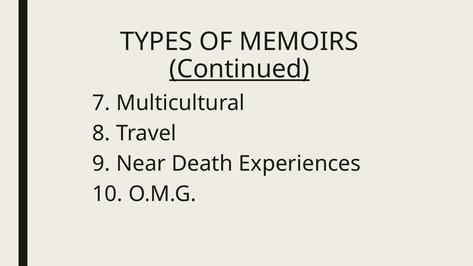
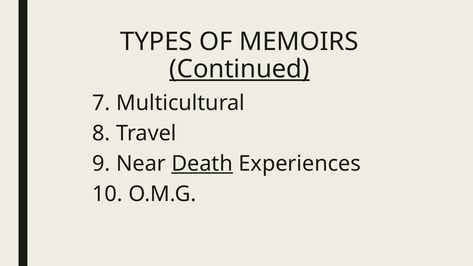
Death underline: none -> present (202, 164)
